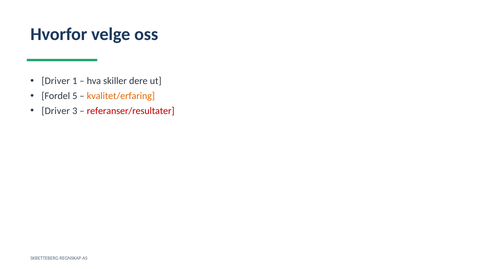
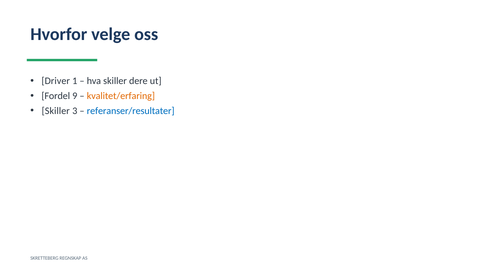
5: 5 -> 9 (75, 96)
Driver: Driver -> Skiller (56, 111)
referanser/resultater colour: red -> blue (131, 111)
